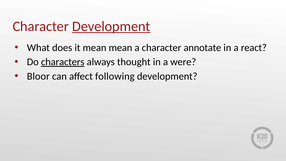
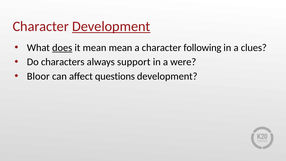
does underline: none -> present (62, 48)
annotate: annotate -> following (202, 48)
react: react -> clues (254, 48)
characters underline: present -> none (63, 62)
thought: thought -> support (134, 62)
following: following -> questions (115, 76)
